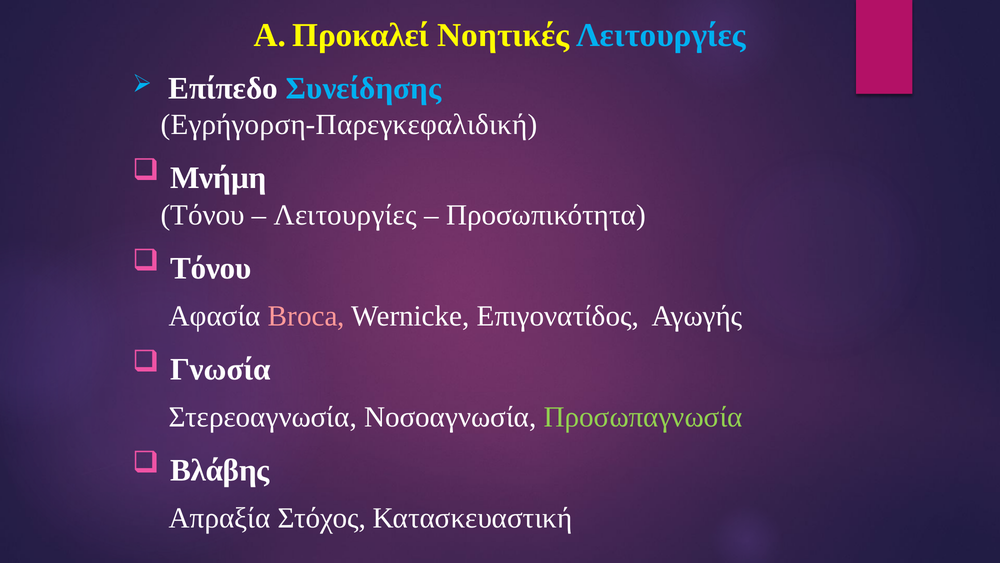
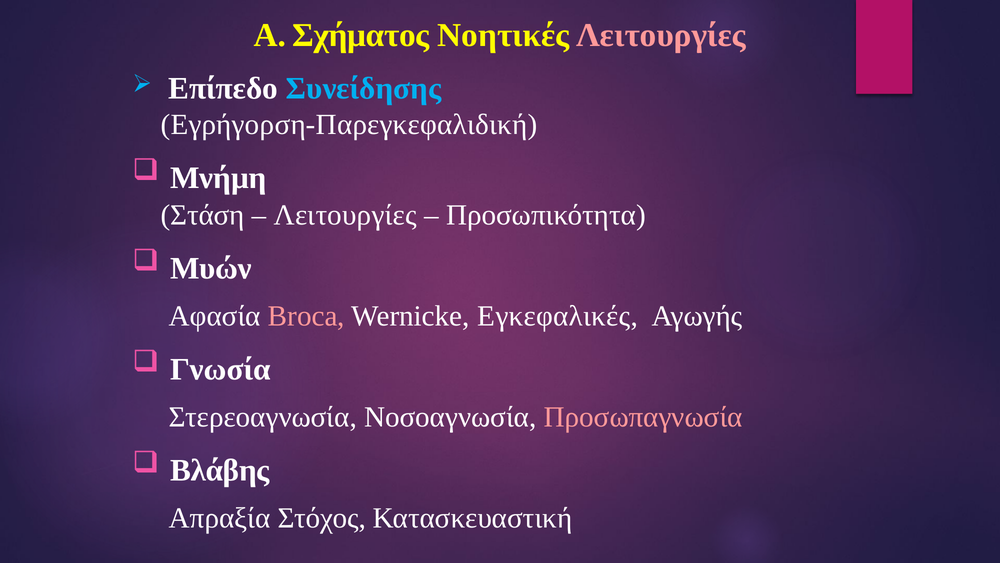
Προκαλεί: Προκαλεί -> Σχήματος (361, 35)
Λειτουργίες colour: light blue -> pink (661, 35)
Τόνου: Τόνου -> Στάση (203, 215)
Τόνου: Τόνου -> Μυών (211, 268)
Επιγονατίδος: Επιγονατίδος -> Εγκεφαλικές (558, 316)
Προσωπαγνωσία colour: light green -> pink (643, 417)
